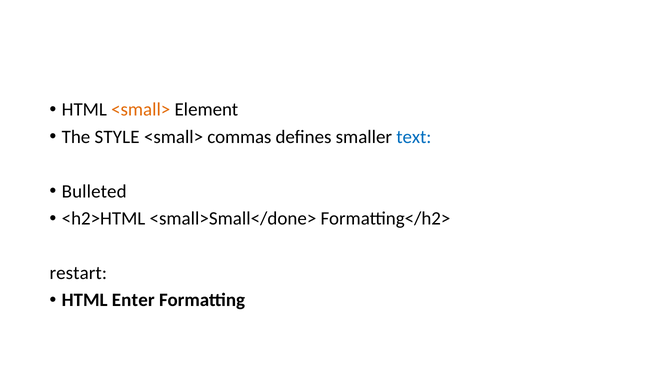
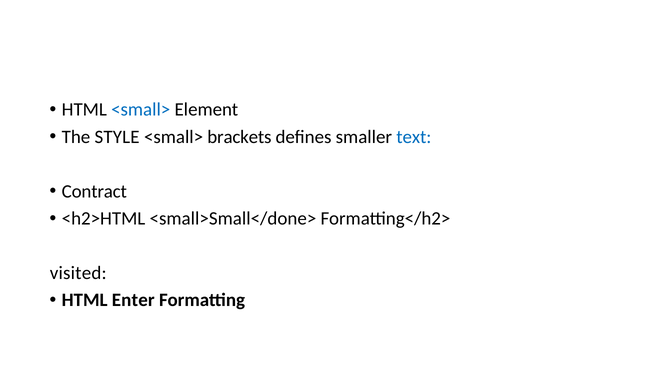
<small> colour: orange -> blue (141, 110)
commas: commas -> brackets (239, 137)
Bulleted: Bulleted -> Contract (94, 192)
restart: restart -> visited (78, 273)
